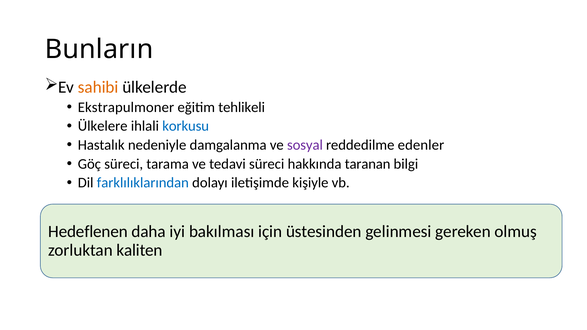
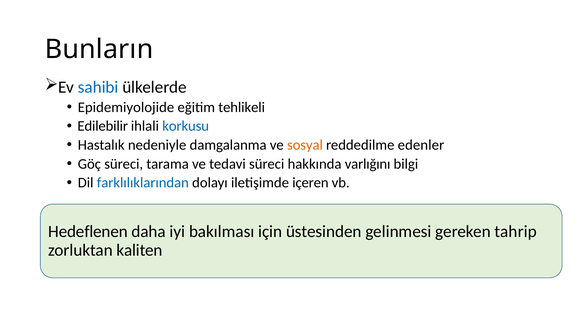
sahibi colour: orange -> blue (98, 87)
Ekstrapulmoner: Ekstrapulmoner -> Epidemiyolojide (126, 107)
Ülkelere: Ülkelere -> Edilebilir (103, 126)
sosyal colour: purple -> orange (305, 145)
taranan: taranan -> varlığını (368, 164)
kişiyle: kişiyle -> içeren (310, 183)
olmuş: olmuş -> tahrip (516, 232)
